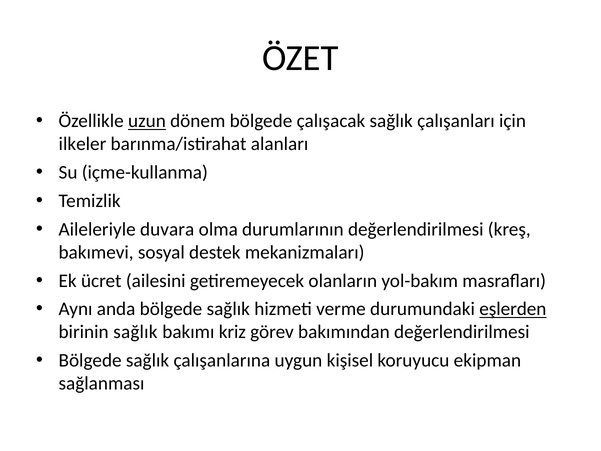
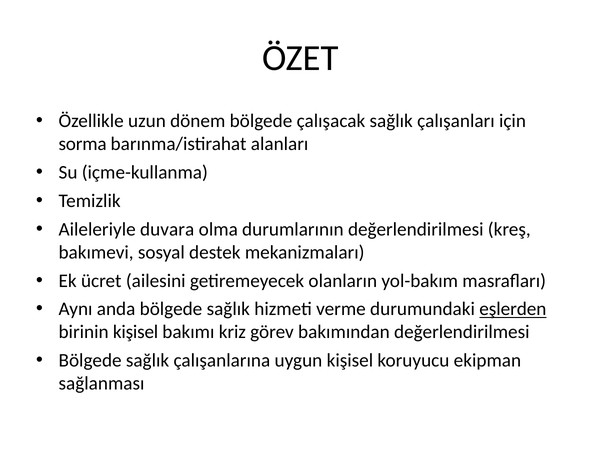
uzun underline: present -> none (147, 121)
ilkeler: ilkeler -> sorma (83, 144)
birinin sağlık: sağlık -> kişisel (136, 332)
